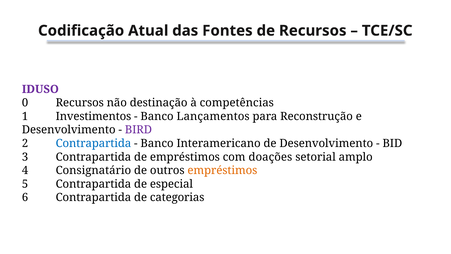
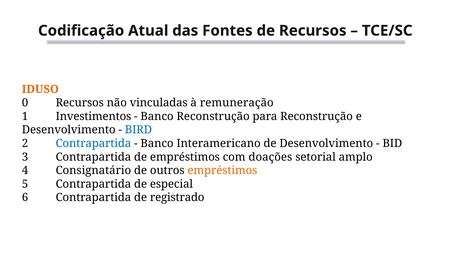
IDUSO colour: purple -> orange (40, 89)
destinação: destinação -> vinculadas (159, 103)
competências: competências -> remuneração (237, 103)
Banco Lançamentos: Lançamentos -> Reconstrução (213, 116)
BIRD colour: purple -> blue (138, 130)
categorias: categorias -> registrado (177, 197)
